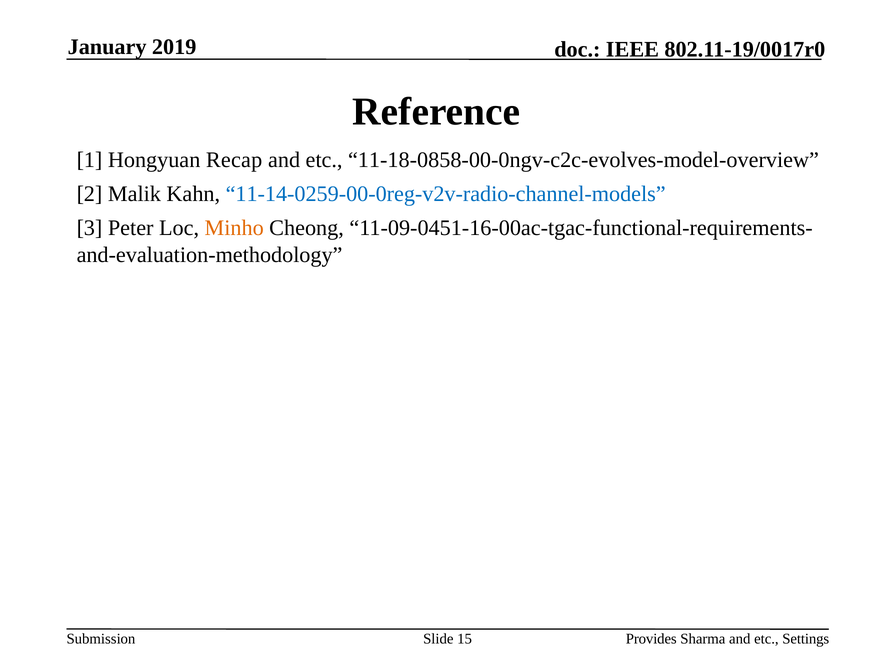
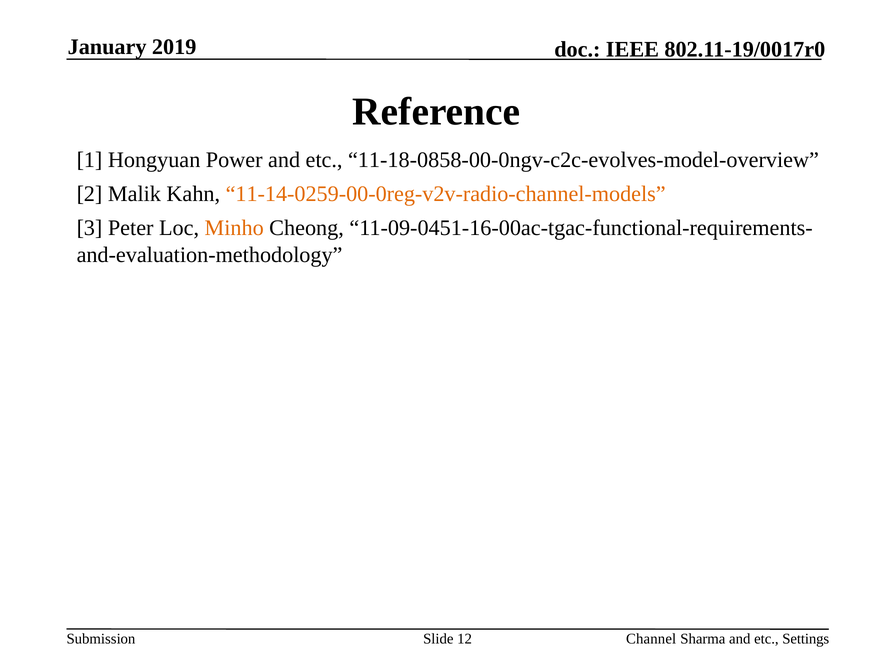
Recap: Recap -> Power (234, 160)
11-14-0259-00-0reg-v2v-radio-channel-models colour: blue -> orange (446, 194)
15: 15 -> 12 (465, 639)
Provides: Provides -> Channel (651, 639)
